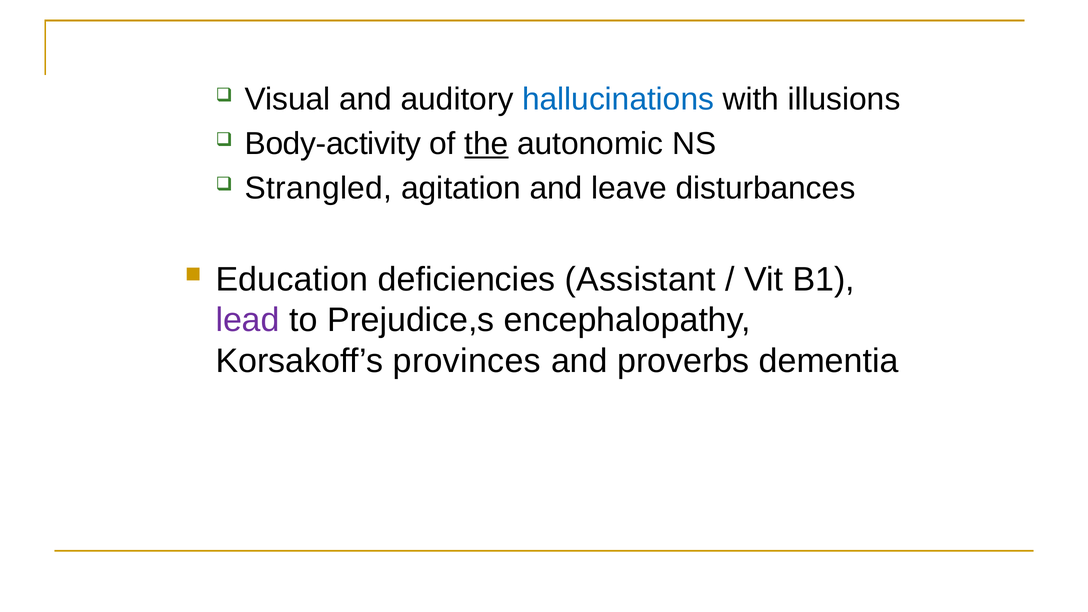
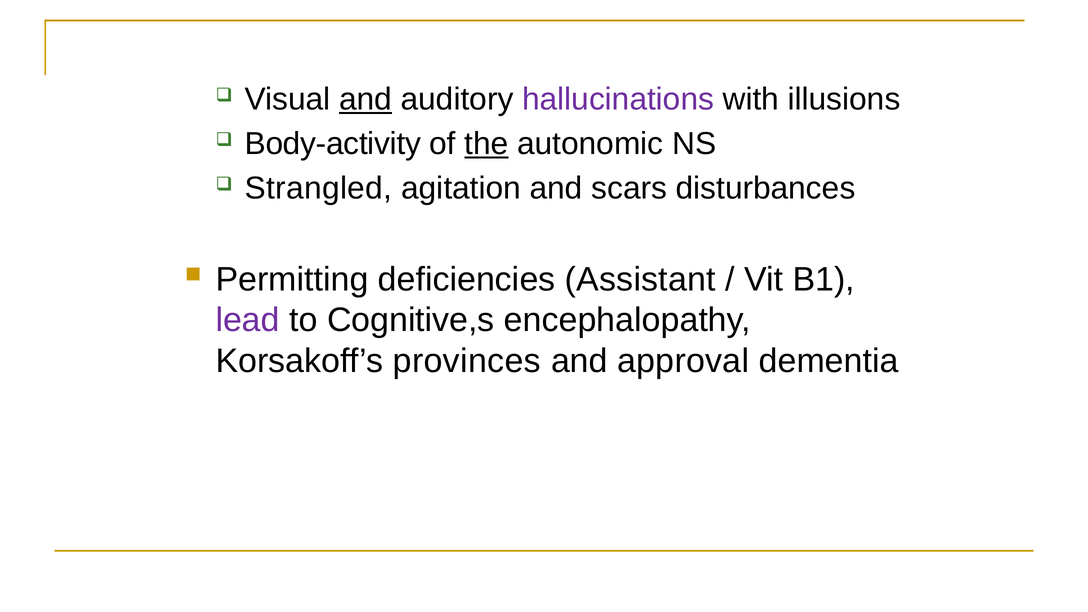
and underline: none -> present (366, 99)
hallucinations colour: blue -> purple (618, 99)
leave: leave -> scars (629, 188)
Education: Education -> Permitting (292, 279)
Prejudice,s: Prejudice,s -> Cognitive,s (411, 320)
proverbs: proverbs -> approval (683, 361)
